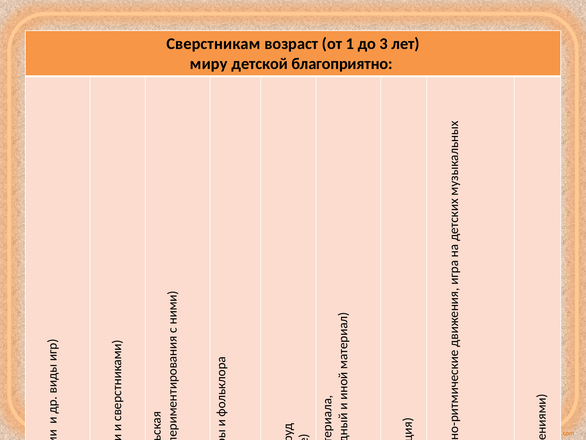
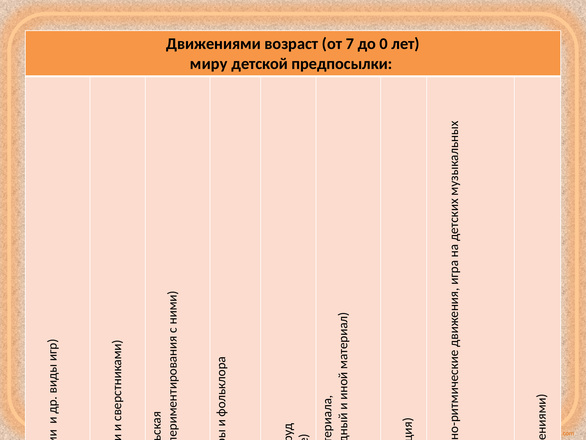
Сверстникам: Сверстникам -> Движениями (214, 44)
1: 1 -> 7 (350, 44)
3: 3 -> 0 (384, 44)
благоприятно: благоприятно -> предпосылки (342, 64)
